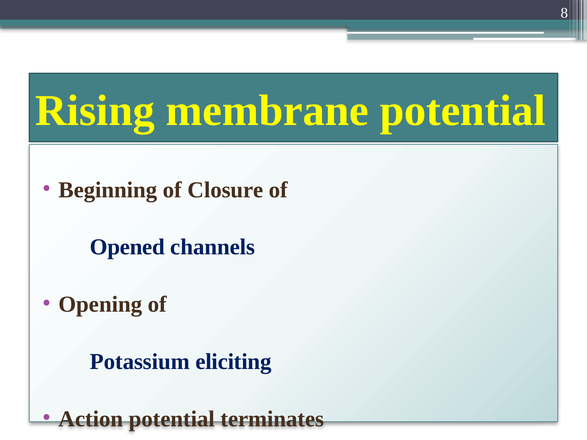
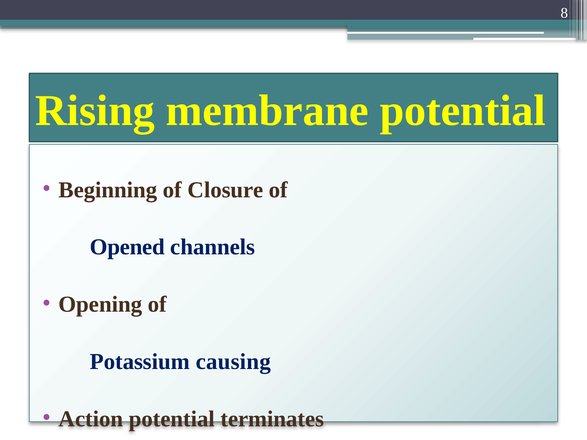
eliciting: eliciting -> causing (233, 362)
